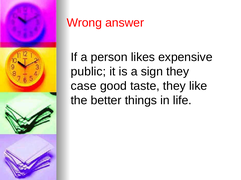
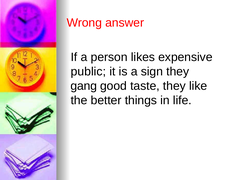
case: case -> gang (84, 86)
